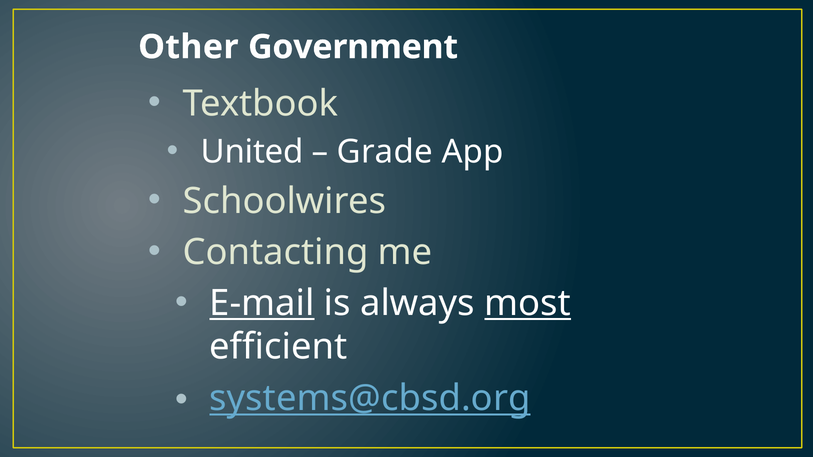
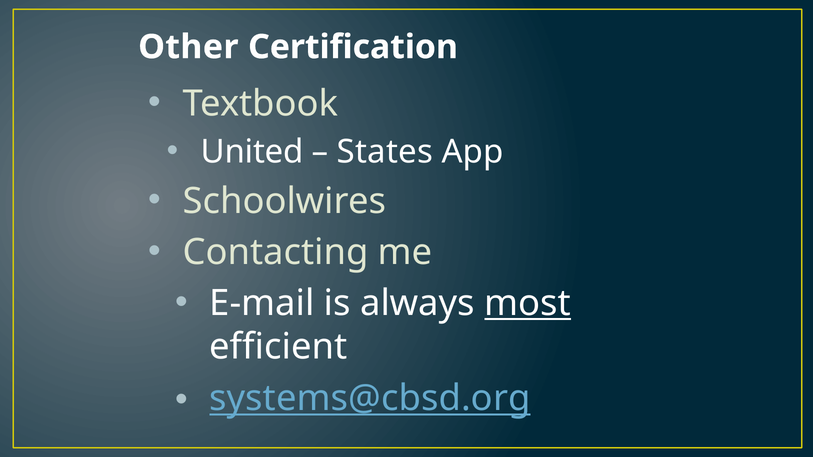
Government: Government -> Certification (353, 47)
Grade: Grade -> States (385, 152)
E-mail underline: present -> none (262, 303)
